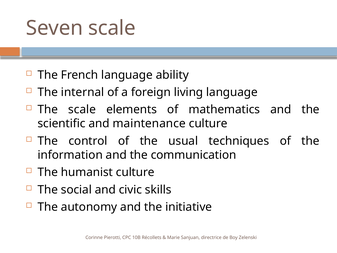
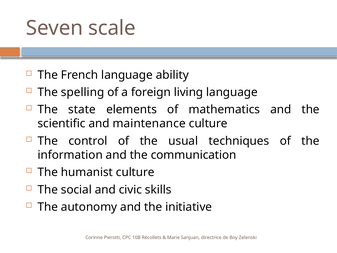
internal: internal -> spelling (83, 92)
The scale: scale -> state (82, 109)
